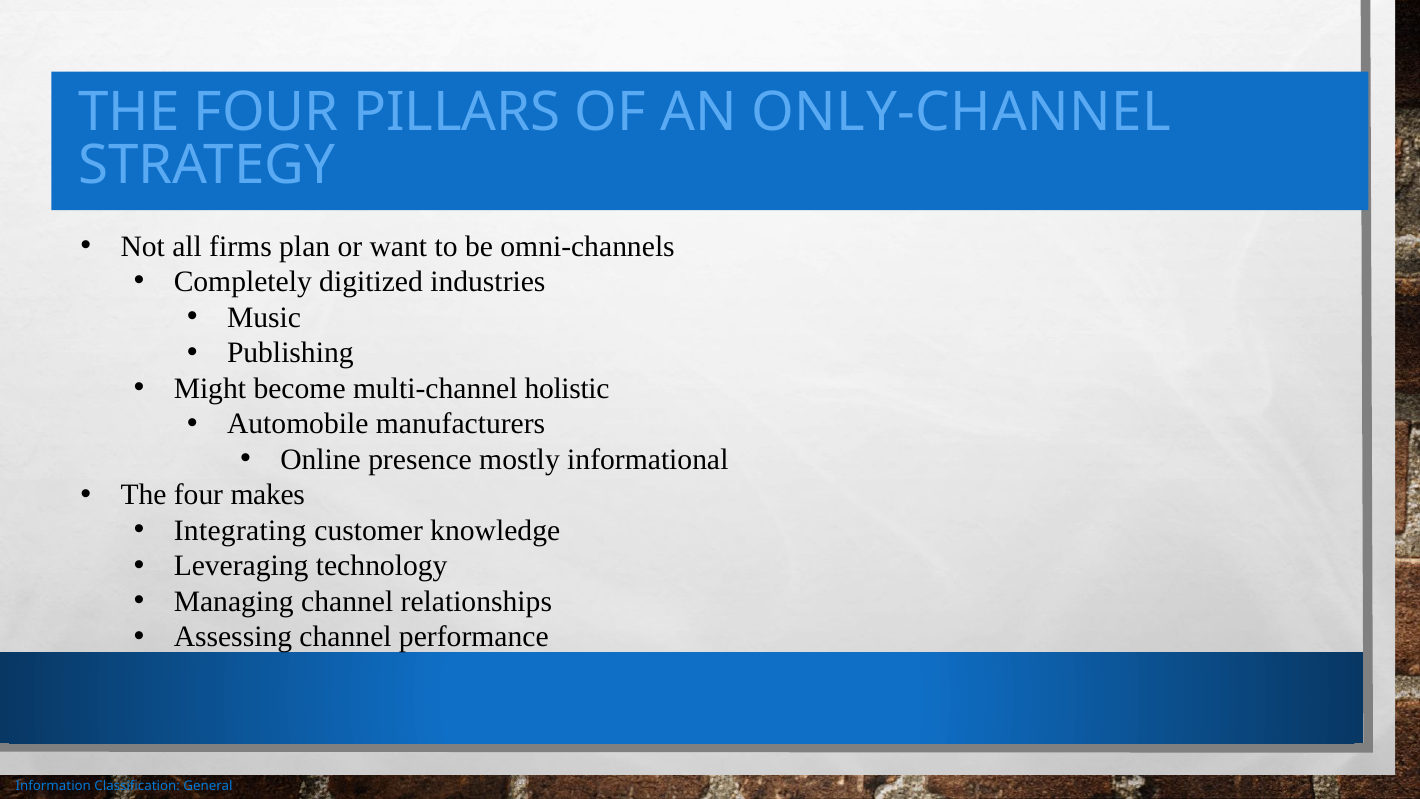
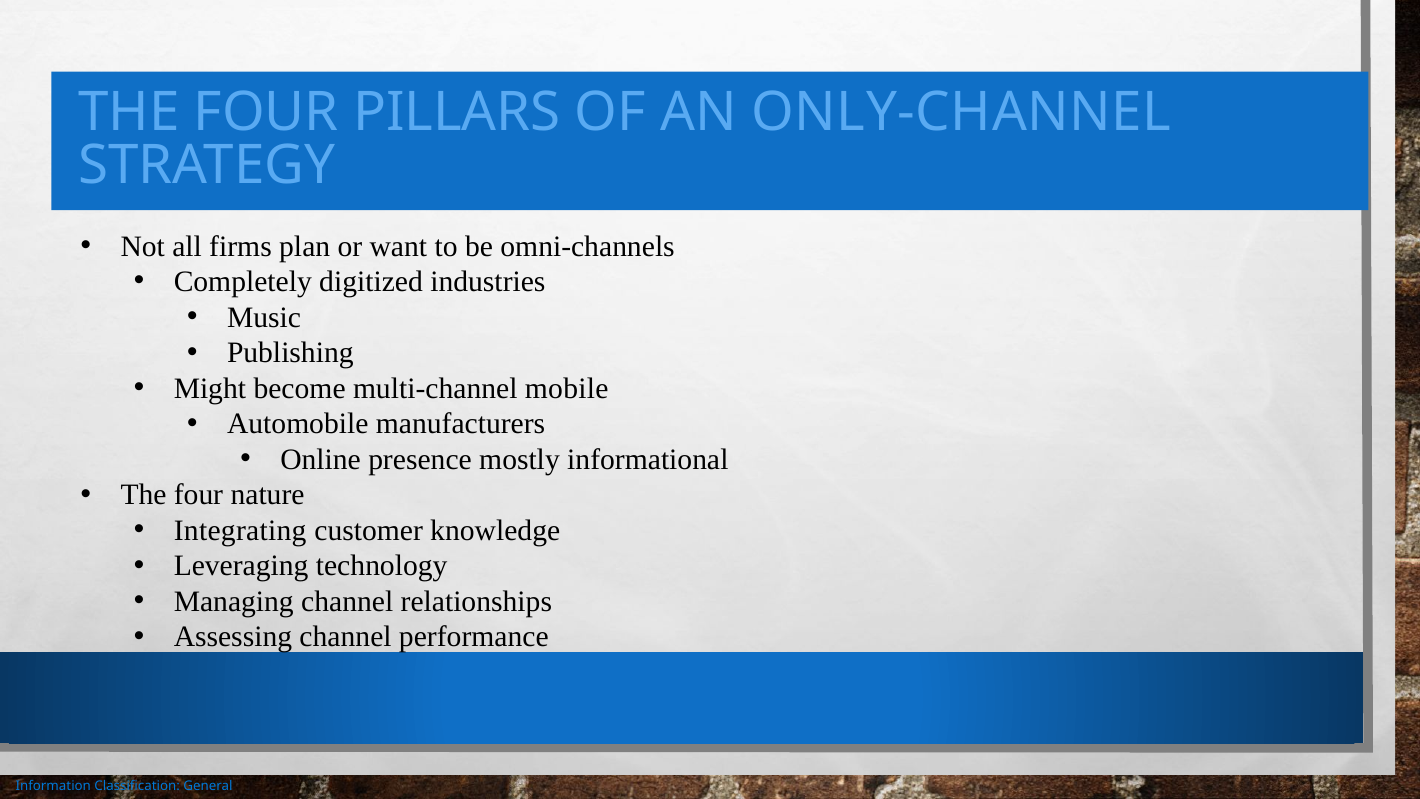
holistic: holistic -> mobile (567, 388)
makes: makes -> nature (268, 495)
